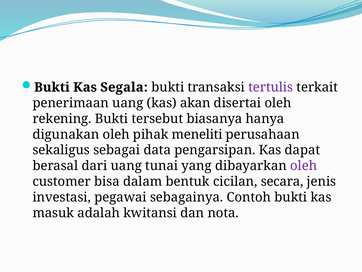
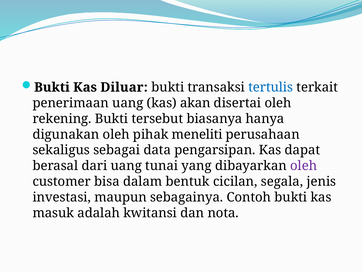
Segala: Segala -> Diluar (124, 87)
tertulis colour: purple -> blue (271, 87)
secara: secara -> segala (282, 181)
pegawai: pegawai -> maupun (121, 197)
